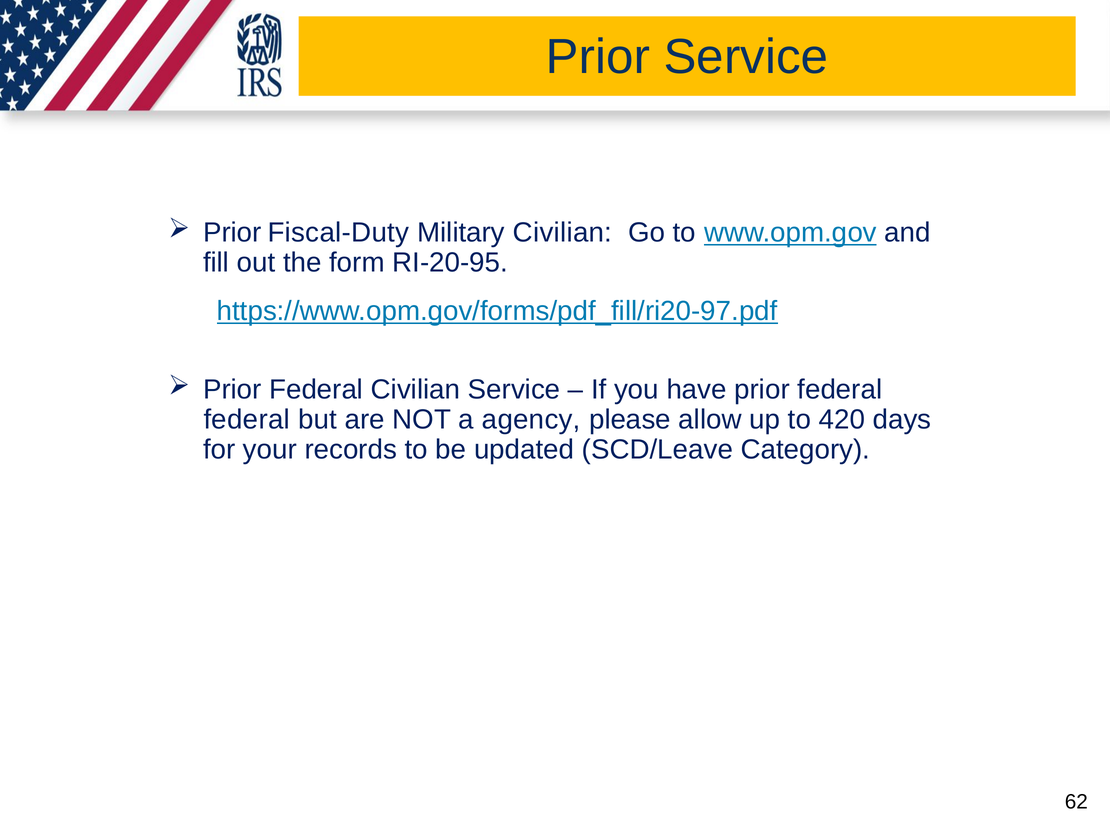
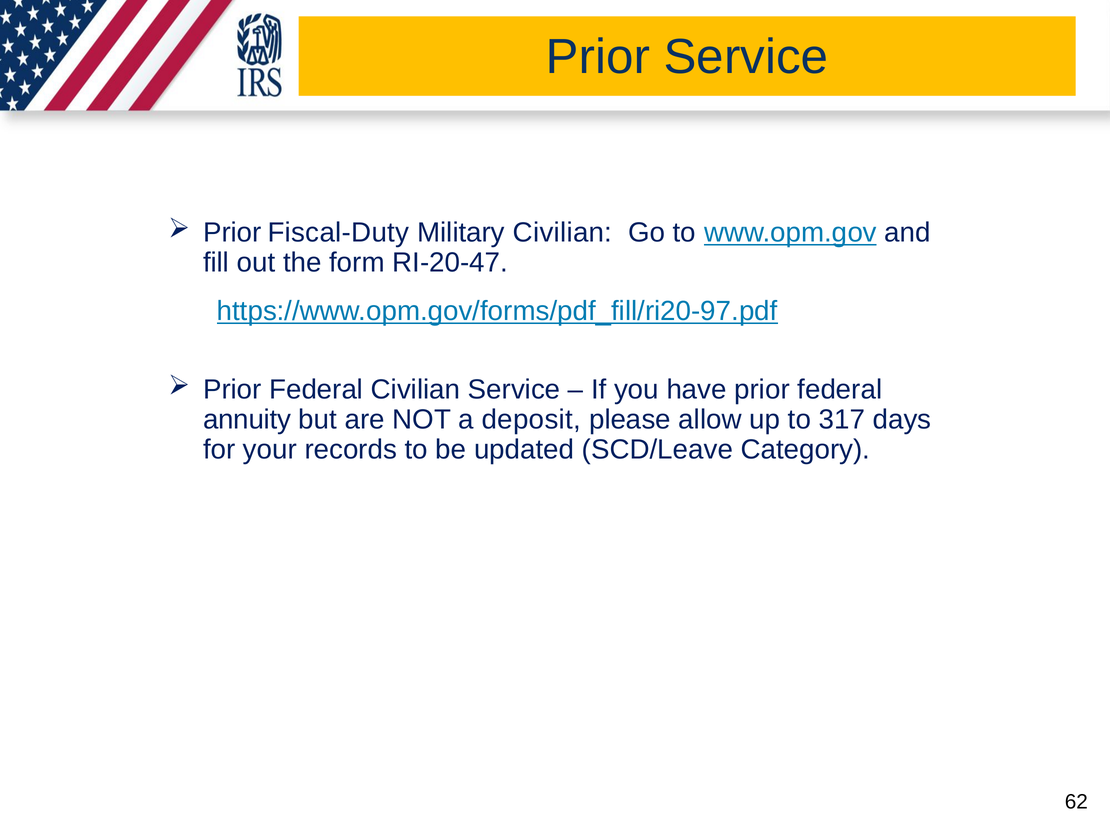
RI-20-95: RI-20-95 -> RI-20-47 (450, 263)
federal: federal -> annuity (247, 420)
agency: agency -> deposit (531, 420)
420: 420 -> 317 (842, 420)
